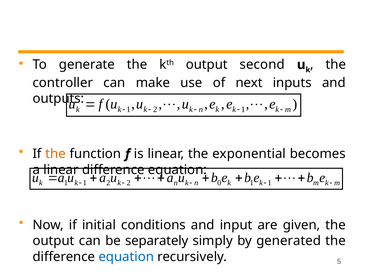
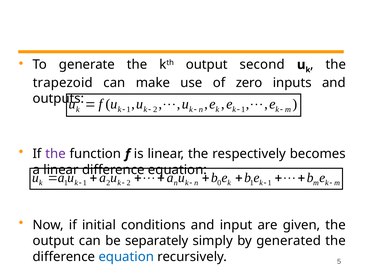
controller: controller -> trapezoid (63, 83)
next: next -> zero (249, 83)
the colour: orange -> purple (56, 154)
exponential: exponential -> respectively (249, 154)
